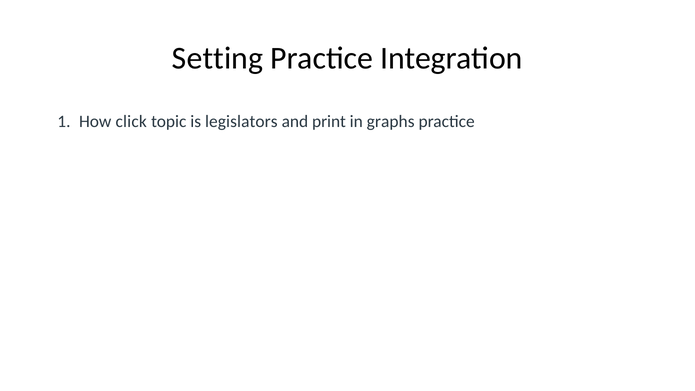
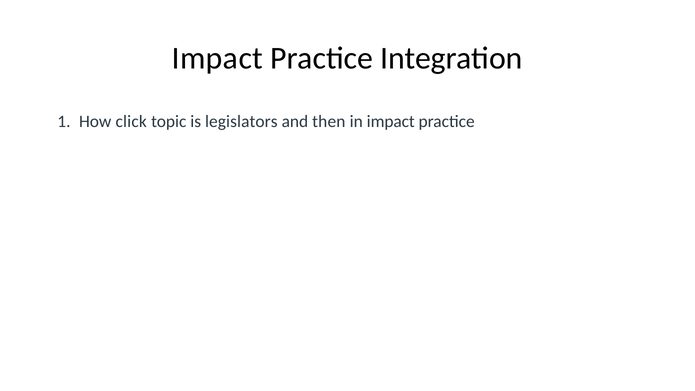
Setting: Setting -> Impact (217, 58)
print: print -> then (329, 121)
in graphs: graphs -> impact (391, 121)
